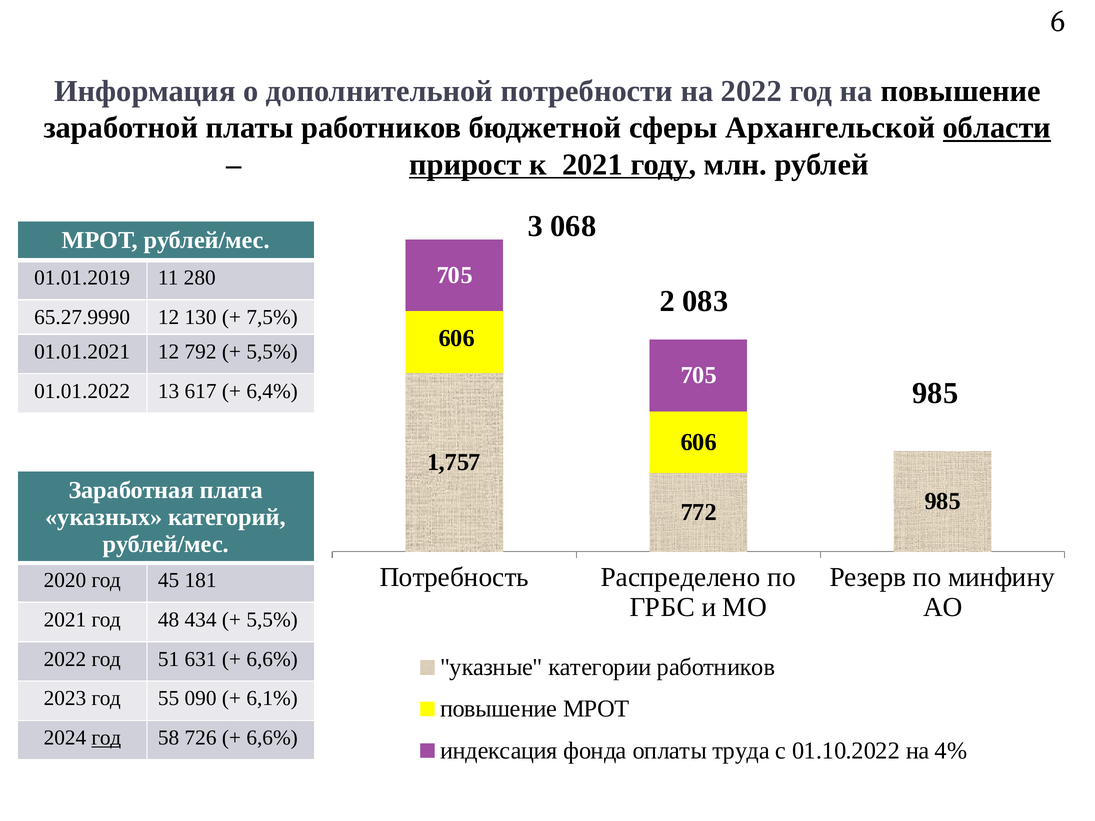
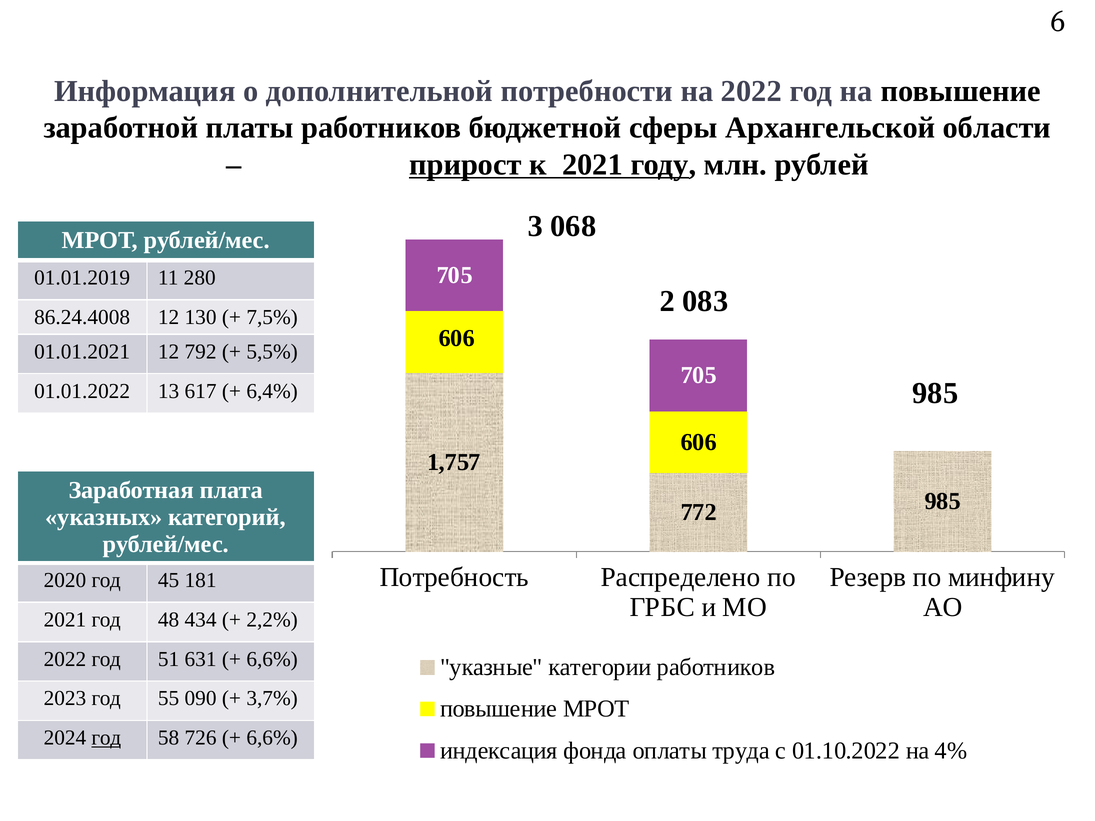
области underline: present -> none (997, 128)
65.27.9990: 65.27.9990 -> 86.24.4008 (82, 317)
5,5%: 5,5% -> 2,2% (272, 620)
6,1%: 6,1% -> 3,7% (272, 699)
